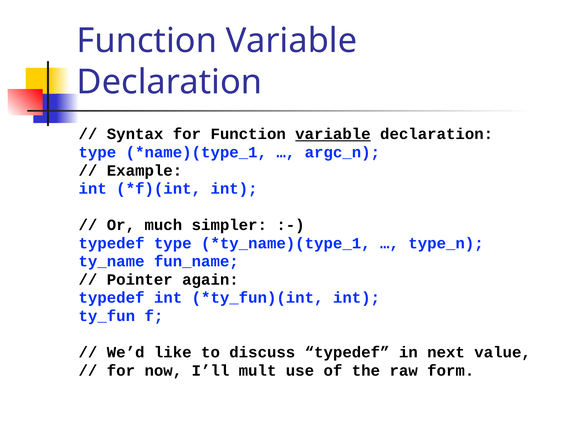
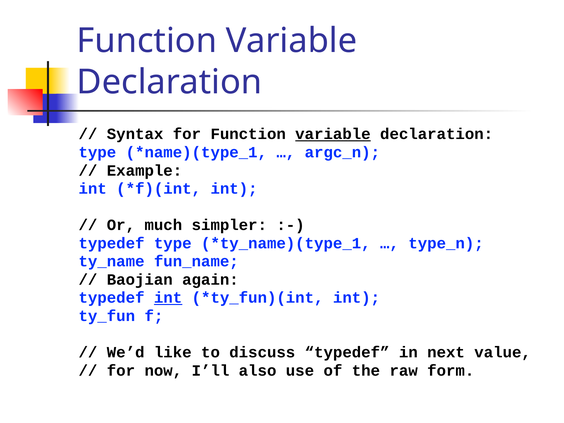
Pointer: Pointer -> Baojian (140, 280)
int underline: none -> present (168, 298)
mult: mult -> also (258, 371)
